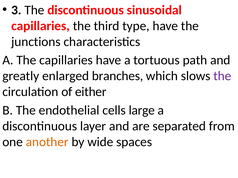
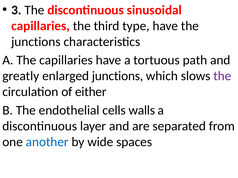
enlarged branches: branches -> junctions (118, 76)
large: large -> walls (142, 111)
another colour: orange -> blue (47, 142)
